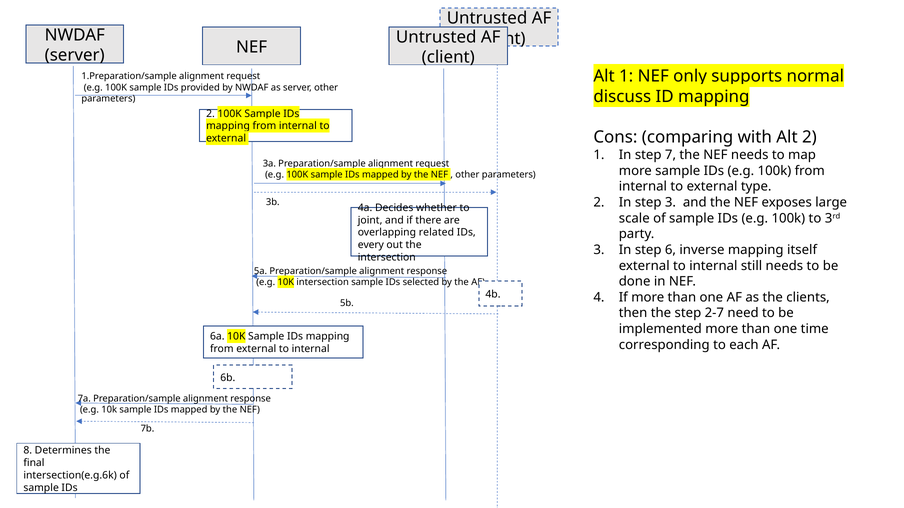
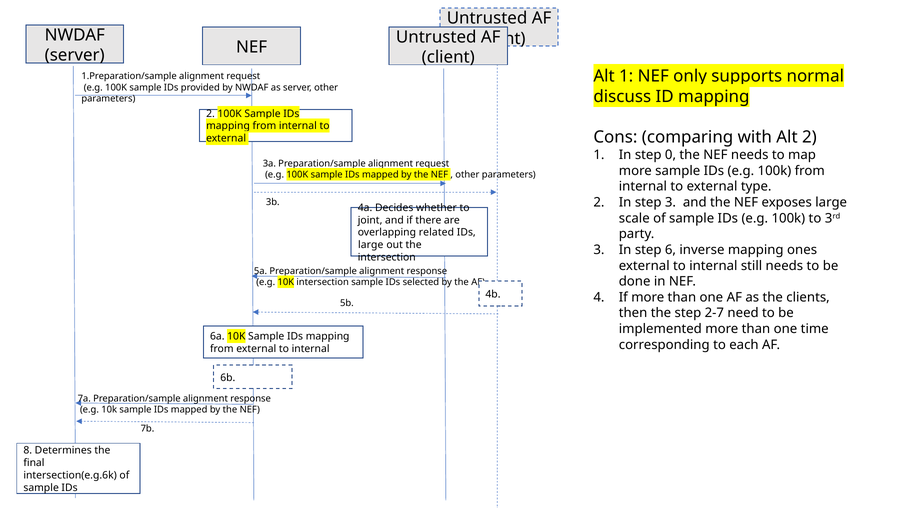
7: 7 -> 0 (671, 155)
every: every -> large (371, 245)
itself: itself -> ones (802, 250)
